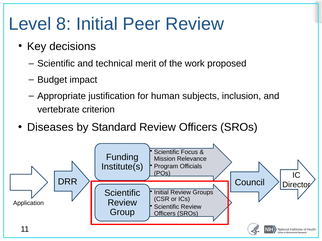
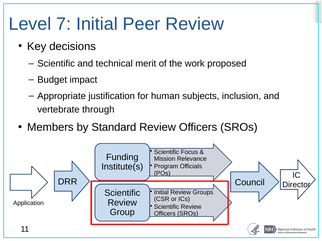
8: 8 -> 7 (64, 24)
criterion: criterion -> through (98, 110)
Diseases: Diseases -> Members (50, 128)
